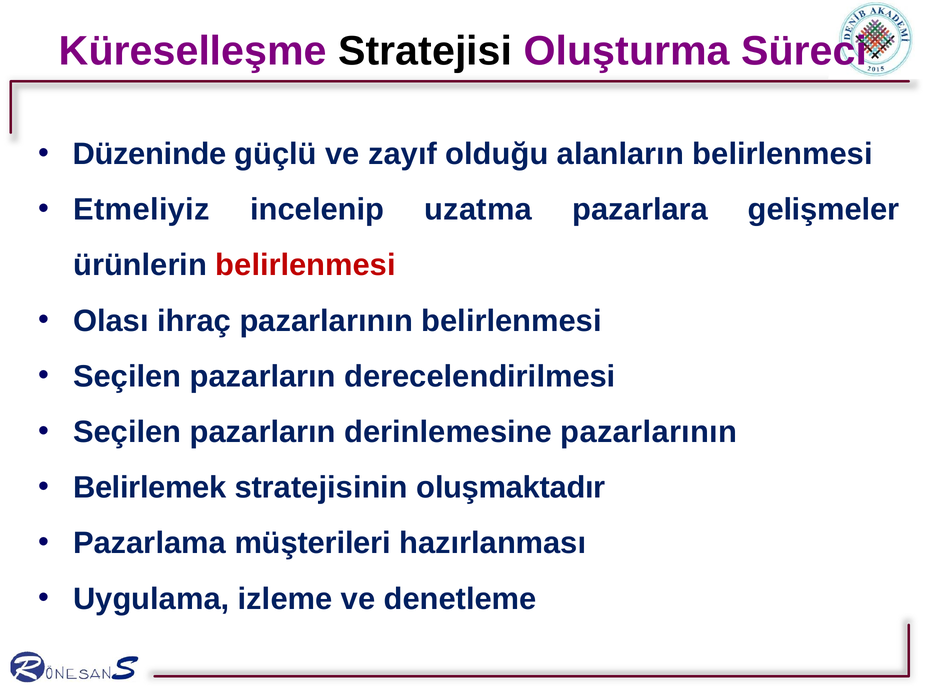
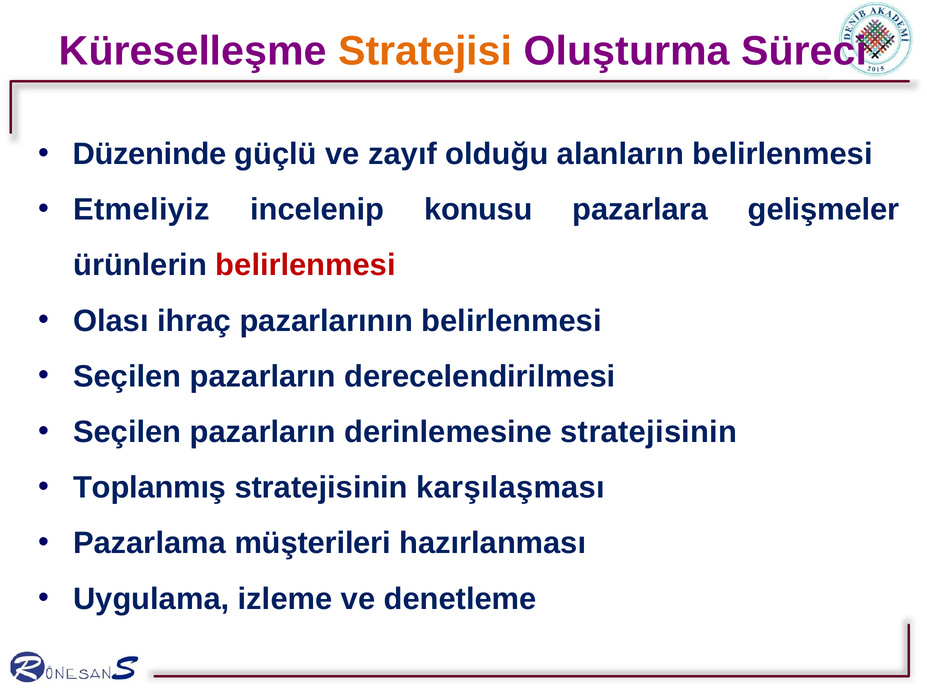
Stratejisi colour: black -> orange (425, 51)
uzatma: uzatma -> konusu (478, 210)
derinlemesine pazarlarının: pazarlarının -> stratejisinin (649, 432)
Belirlemek: Belirlemek -> Toplanmış (150, 488)
oluşmaktadır: oluşmaktadır -> karşılaşması (511, 488)
